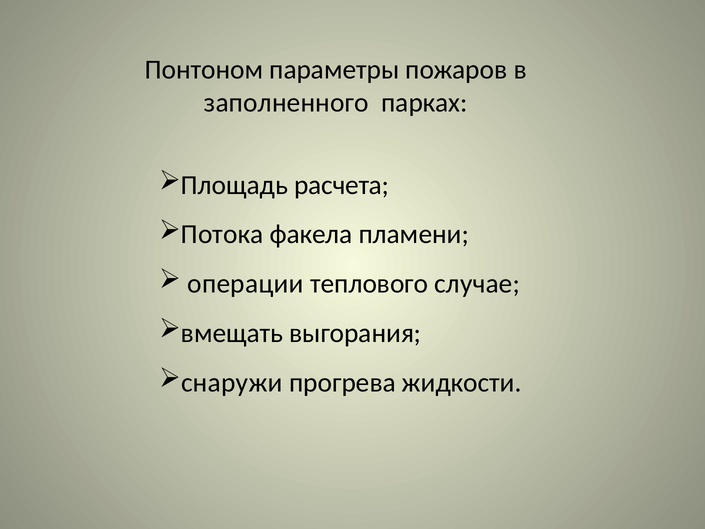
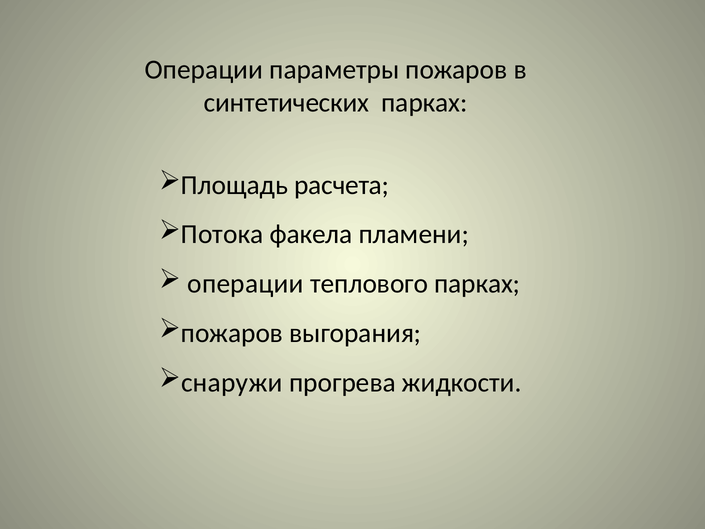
Понтоном: Понтоном -> Операции (204, 70)
заполненного: заполненного -> синтетических (287, 103)
теплового случае: случае -> парках (477, 284)
вмещать: вмещать -> пожаров (232, 333)
